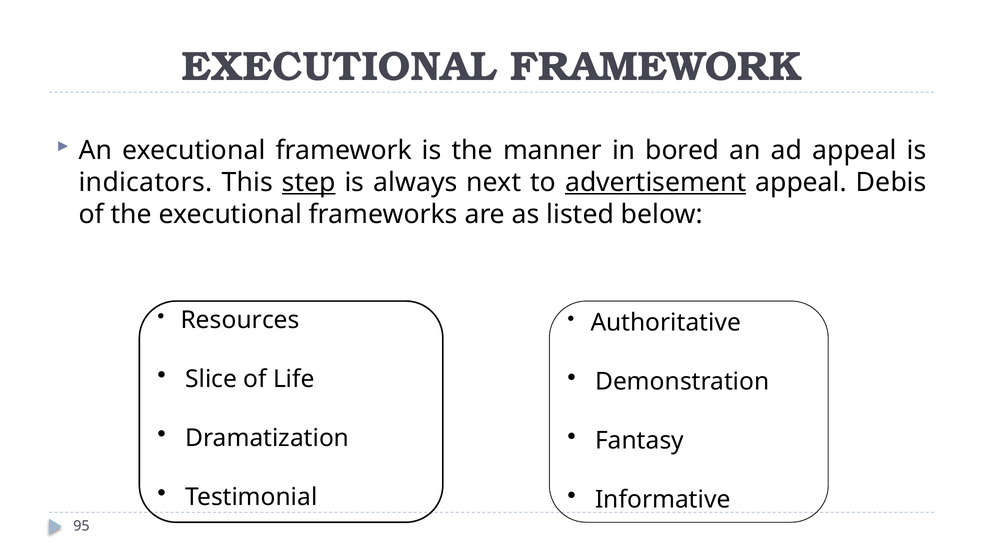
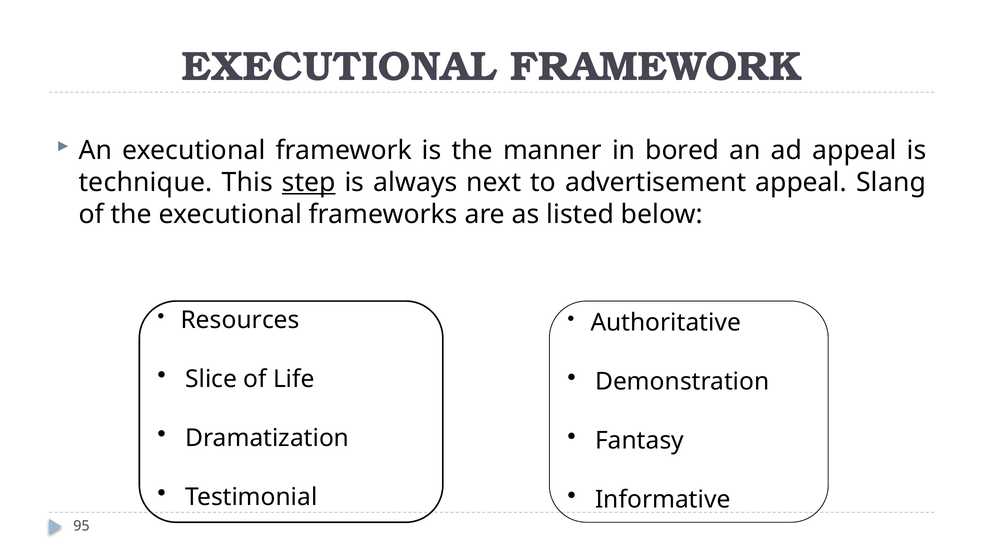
indicators: indicators -> technique (146, 182)
advertisement underline: present -> none (656, 182)
Debis: Debis -> Slang (891, 182)
